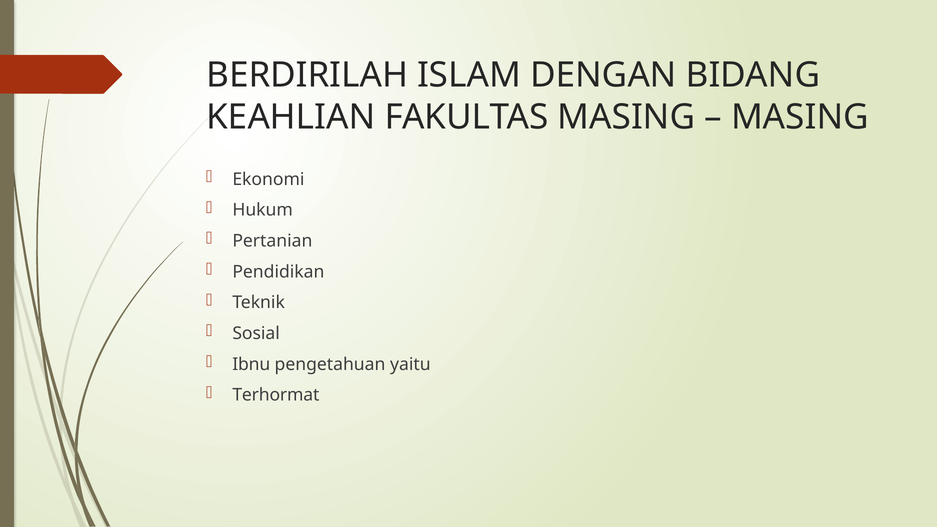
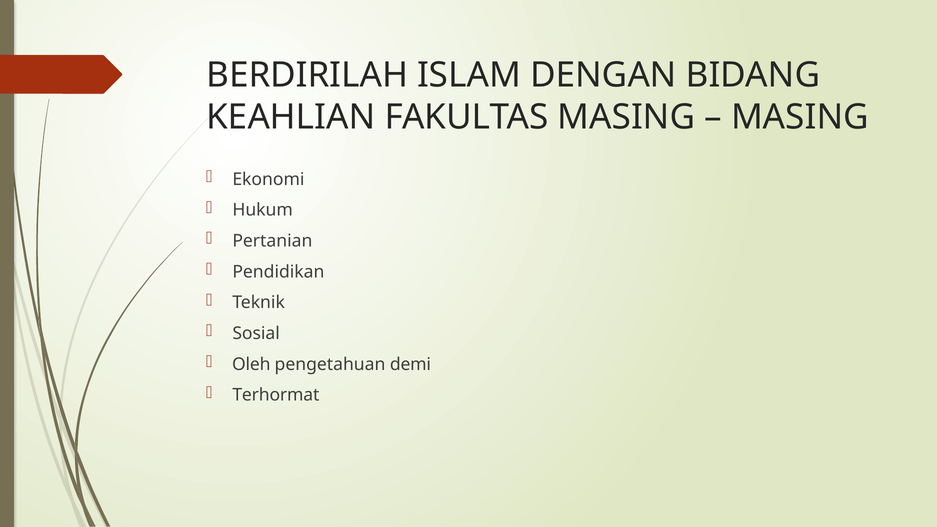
Ibnu: Ibnu -> Oleh (251, 364)
yaitu: yaitu -> demi (410, 364)
